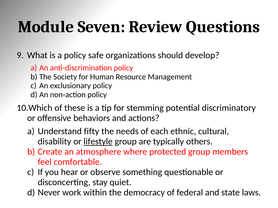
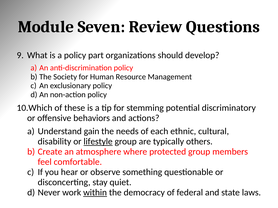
safe: safe -> part (96, 55)
fifty: fifty -> gain (92, 132)
within underline: none -> present (95, 193)
